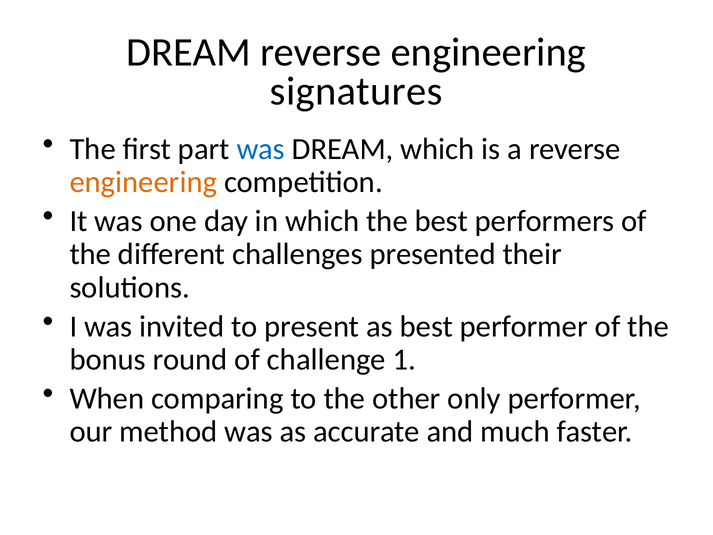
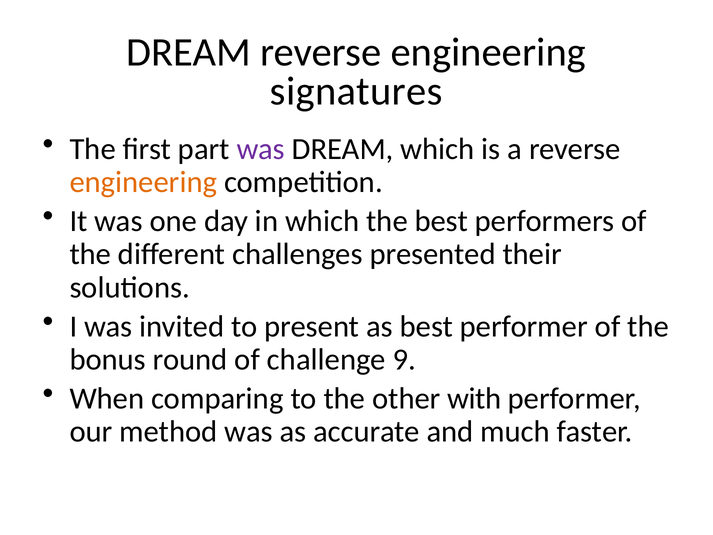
was colour: blue -> purple (261, 149)
1: 1 -> 9 (404, 359)
only: only -> with (474, 398)
